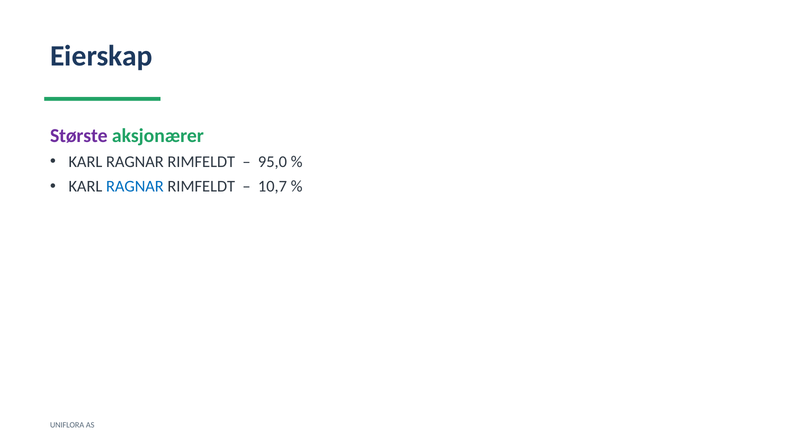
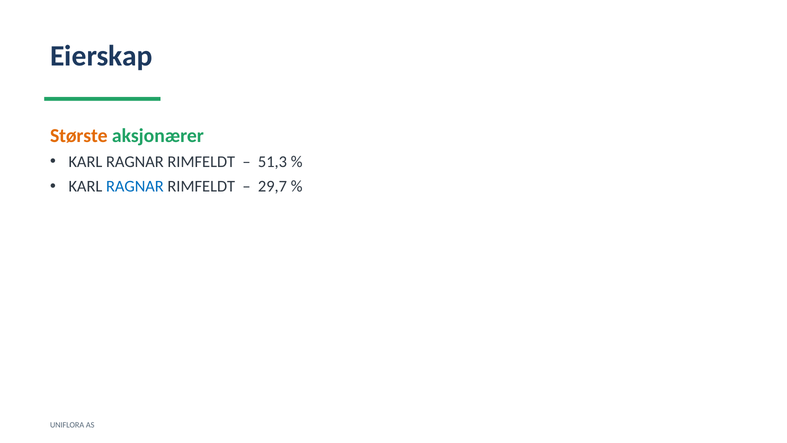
Største colour: purple -> orange (79, 135)
95,0: 95,0 -> 51,3 (272, 162)
10,7: 10,7 -> 29,7 (272, 186)
